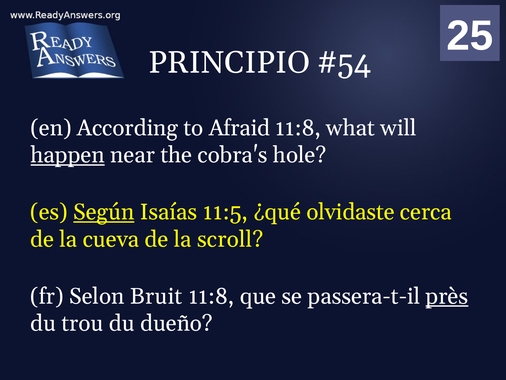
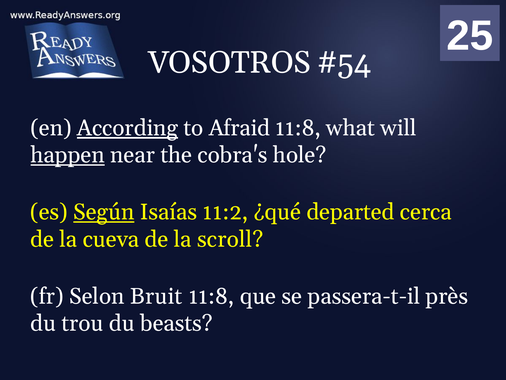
PRINCIPIO: PRINCIPIO -> VOSOTROS (229, 62)
According underline: none -> present (127, 128)
11:5: 11:5 -> 11:2 (225, 212)
olvidaste: olvidaste -> departed (350, 212)
près underline: present -> none (447, 296)
dueño: dueño -> beasts (176, 323)
